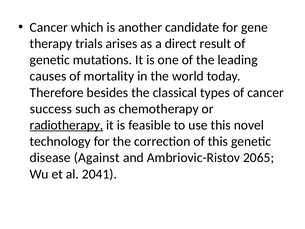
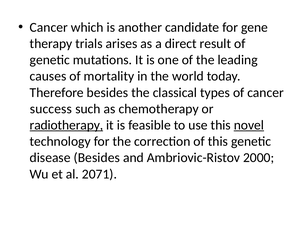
novel underline: none -> present (249, 125)
disease Against: Against -> Besides (97, 158)
2065: 2065 -> 2000 (259, 158)
2041: 2041 -> 2071 (99, 174)
